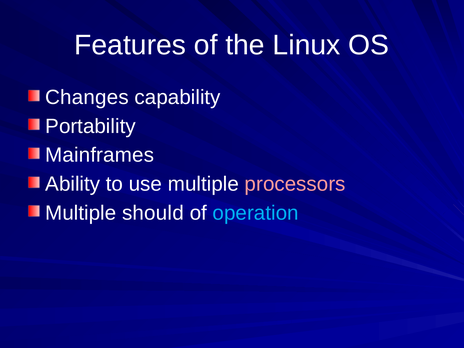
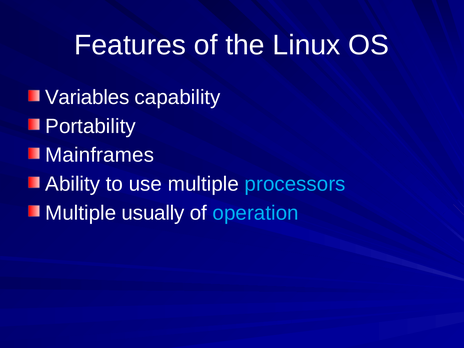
Changes: Changes -> Variables (87, 97)
processors colour: pink -> light blue (295, 184)
should: should -> usually (153, 213)
